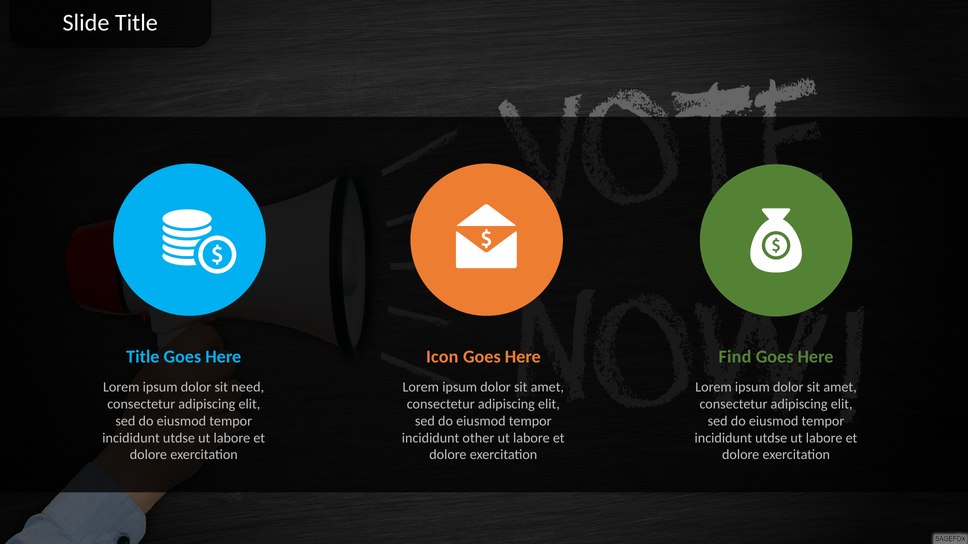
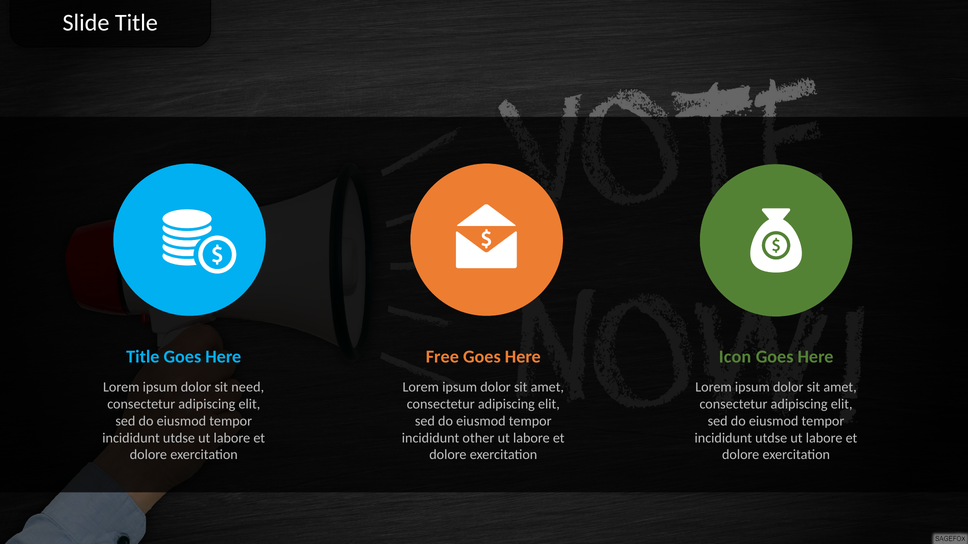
Icon: Icon -> Free (442, 357)
Find: Find -> Icon (735, 357)
